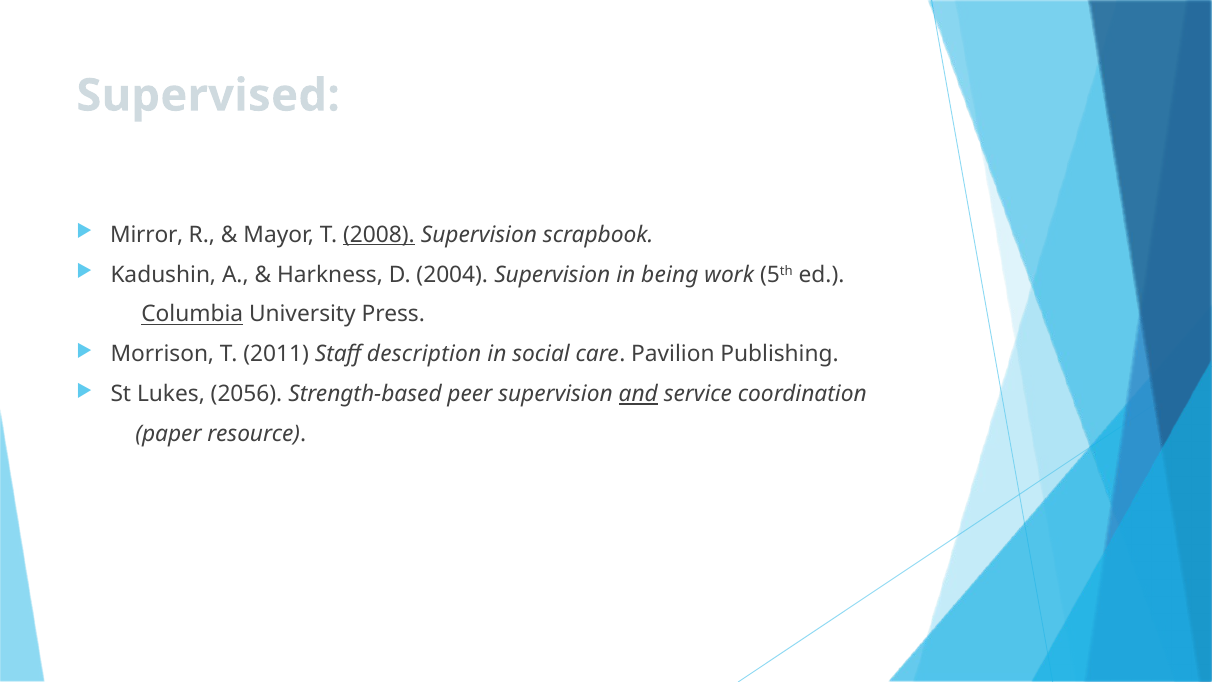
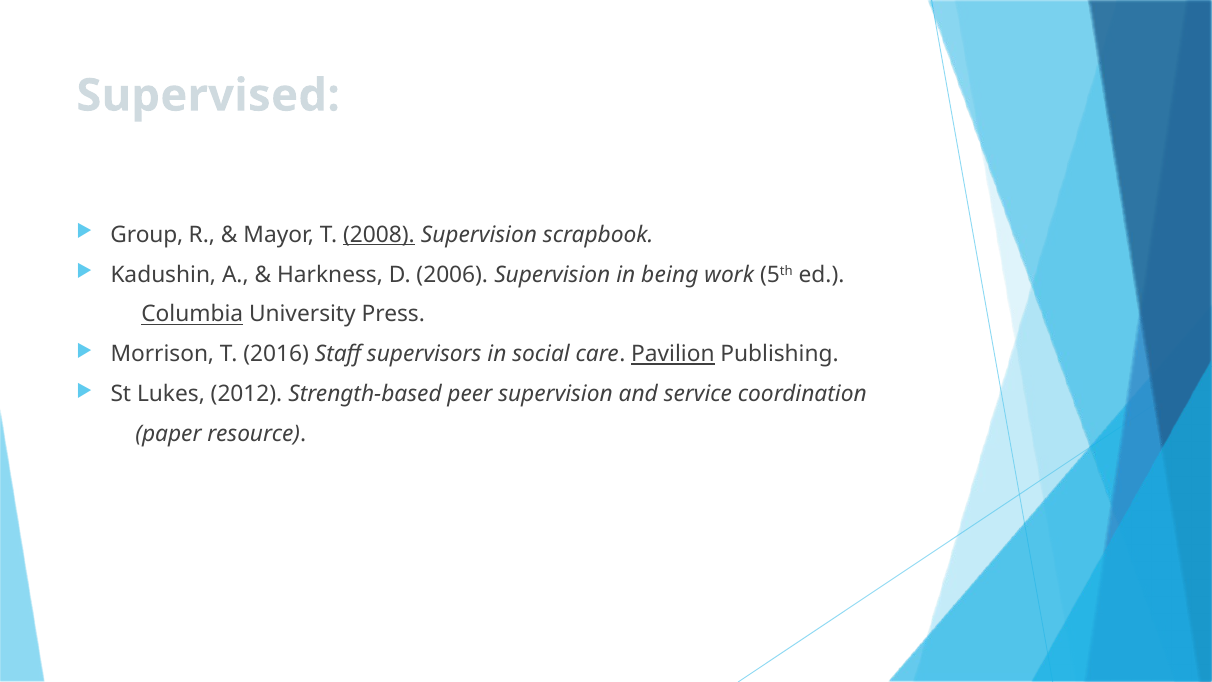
Mirror: Mirror -> Group (147, 235)
2004: 2004 -> 2006 (452, 274)
2011: 2011 -> 2016 (276, 354)
description: description -> supervisors (424, 354)
Pavilion underline: none -> present (673, 354)
2056: 2056 -> 2012 (247, 394)
and underline: present -> none (638, 394)
